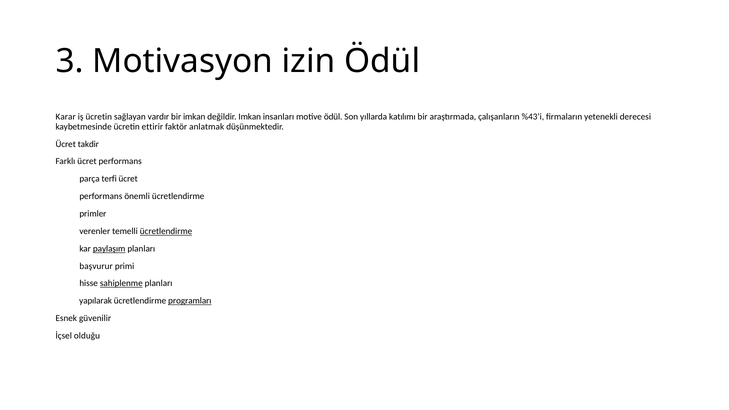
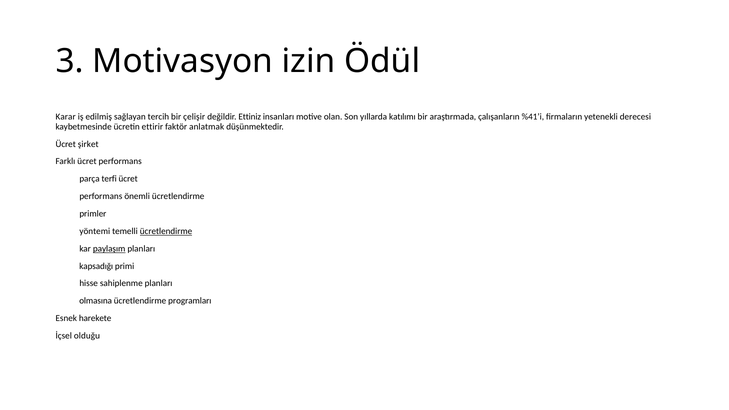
iş ücretin: ücretin -> edilmiş (99, 117)
vardır: vardır -> tercih (158, 117)
bir imkan: imkan -> çelişir (194, 117)
değildir Imkan: Imkan -> Ettiniz (250, 117)
motive ödül: ödül -> olan (333, 117)
%43’i: %43’i -> %41’i (533, 117)
takdir: takdir -> şirket (88, 144)
verenler: verenler -> yöntemi (95, 231)
başvurur: başvurur -> kapsadığı (96, 266)
sahiplenme underline: present -> none (121, 284)
yapılarak: yapılarak -> olmasına (96, 301)
programları underline: present -> none (190, 301)
güvenilir: güvenilir -> harekete (95, 318)
